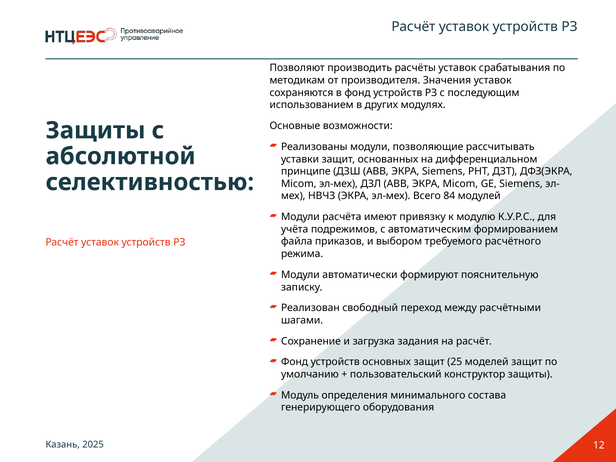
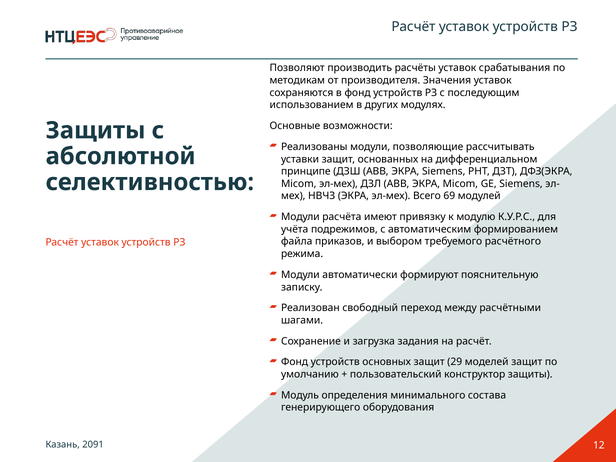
84: 84 -> 69 (449, 196)
25: 25 -> 29 (455, 362)
2025: 2025 -> 2091 (93, 445)
